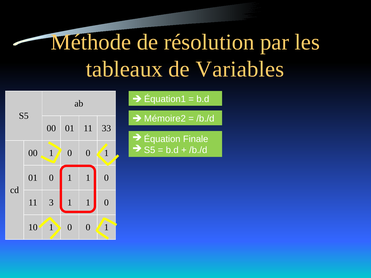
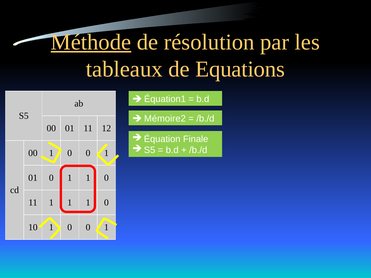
Méthode underline: none -> present (91, 42)
Variables: Variables -> Equations (240, 69)
33: 33 -> 12 (106, 128)
11 3: 3 -> 1 (51, 203)
